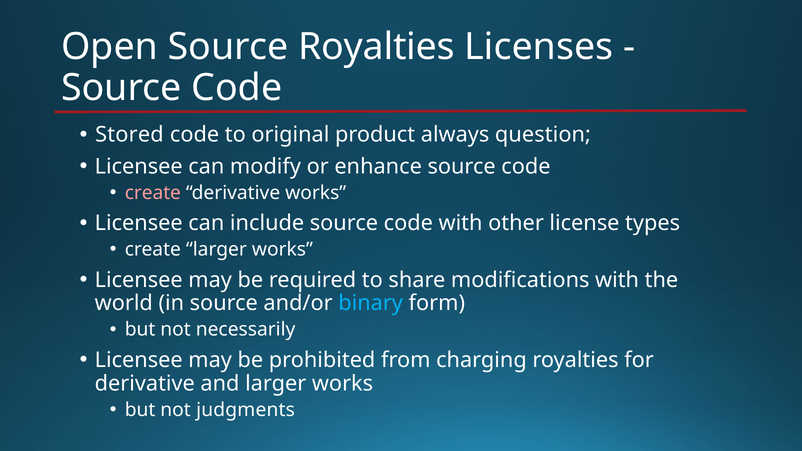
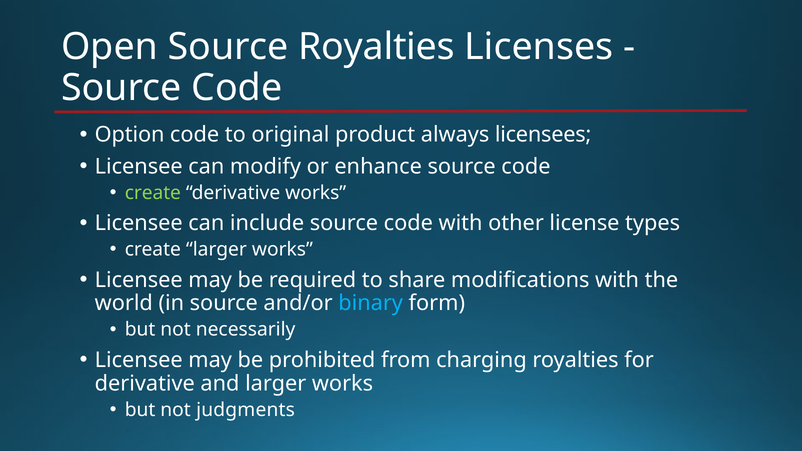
Stored: Stored -> Option (130, 135)
question: question -> licensees (543, 135)
create colour: pink -> light green (153, 193)
